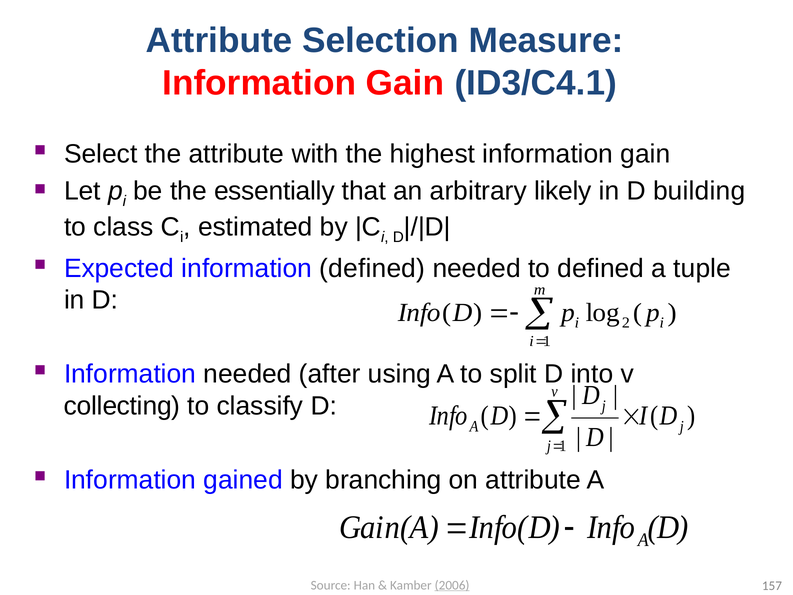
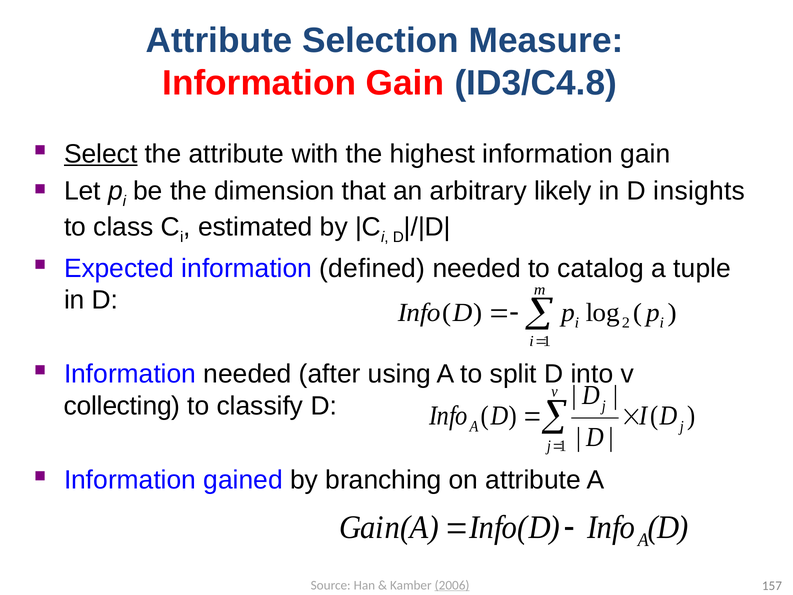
ID3/C4.1: ID3/C4.1 -> ID3/C4.8 (536, 83)
Select underline: none -> present (101, 154)
essentially: essentially -> dimension (274, 191)
building: building -> insights (699, 191)
to defined: defined -> catalog (601, 268)
